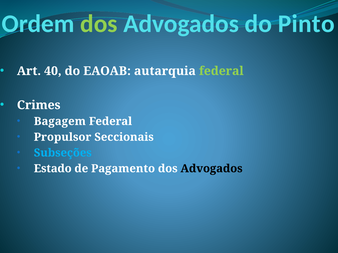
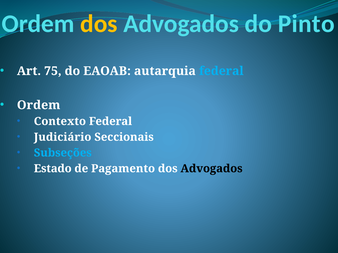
dos colour: light green -> yellow (99, 24)
40: 40 -> 75 (53, 71)
federal colour: light green -> light blue (221, 71)
Crimes: Crimes -> Ordem (39, 105)
Bagagem: Bagagem -> Contexto (60, 122)
Propulsor: Propulsor -> Judiciário (63, 137)
